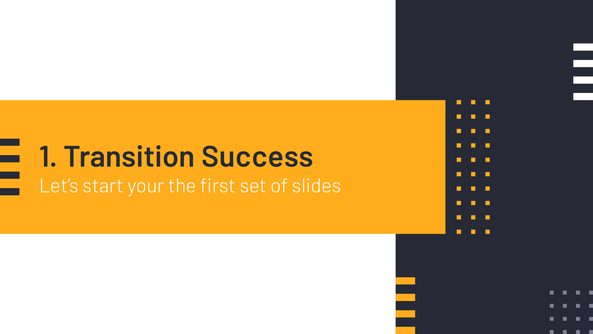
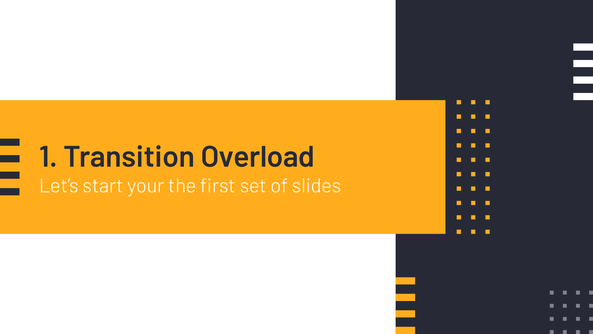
Success: Success -> Overload (258, 157)
